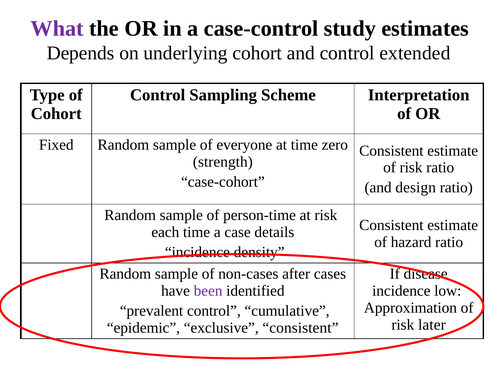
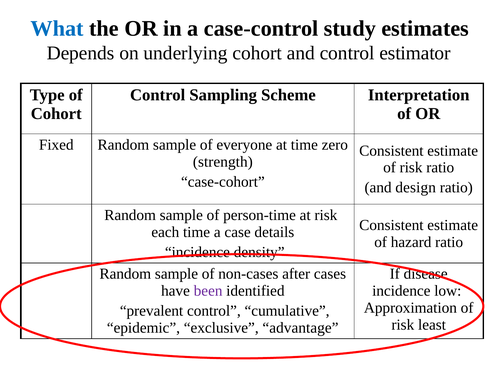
What colour: purple -> blue (57, 29)
extended: extended -> estimator (415, 53)
later: later -> least (432, 325)
exclusive consistent: consistent -> advantage (300, 328)
